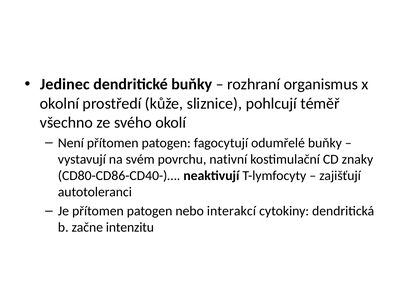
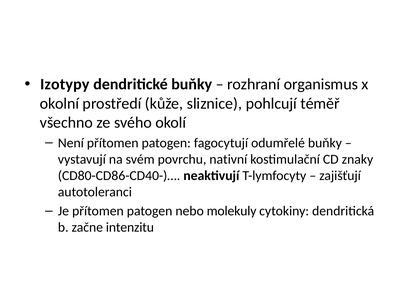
Jedinec: Jedinec -> Izotypy (65, 84)
interakcí: interakcí -> molekuly (232, 211)
